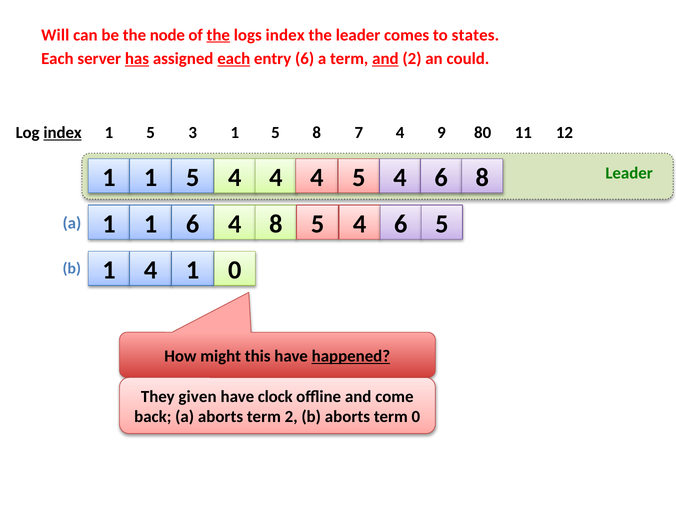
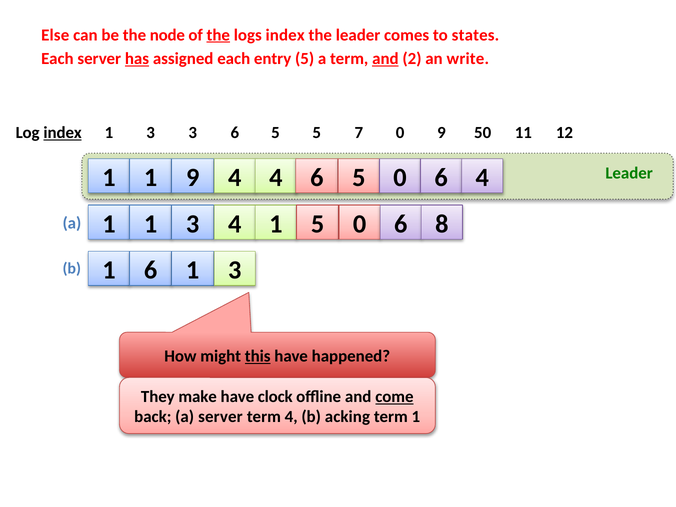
Will: Will -> Else (55, 35)
each underline: present -> none (234, 59)
entry 6: 6 -> 5 (305, 59)
could: could -> write (468, 59)
5: 5 -> 3 (151, 133)
3 1: 1 -> 6 (235, 133)
5 8: 8 -> 5 (317, 133)
7 4: 4 -> 0 (400, 133)
80: 80 -> 50 (483, 133)
1 1 5: 5 -> 9 (193, 178)
4 4 4: 4 -> 6 (317, 178)
4: 4 -> 0 (400, 178)
6 8: 8 -> 4 (482, 178)
1 1 6: 6 -> 3 (193, 224)
4 8: 8 -> 1 (276, 224)
4: 4 -> 0 (360, 224)
6 5: 5 -> 8 (442, 224)
1 4: 4 -> 6 (151, 270)
0: 0 -> 3 (235, 270)
this underline: none -> present (258, 356)
happened underline: present -> none (351, 356)
given: given -> make (198, 397)
come underline: none -> present (394, 397)
a aborts: aborts -> server (220, 417)
term 2: 2 -> 4 (291, 417)
b aborts: aborts -> acking (347, 417)
term 0: 0 -> 1 (416, 417)
